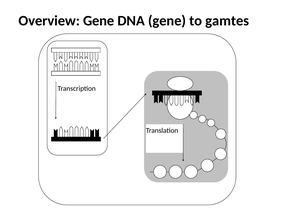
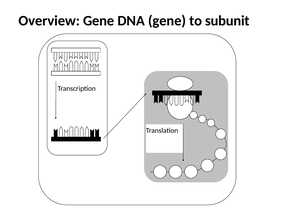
gamtes: gamtes -> subunit (227, 21)
